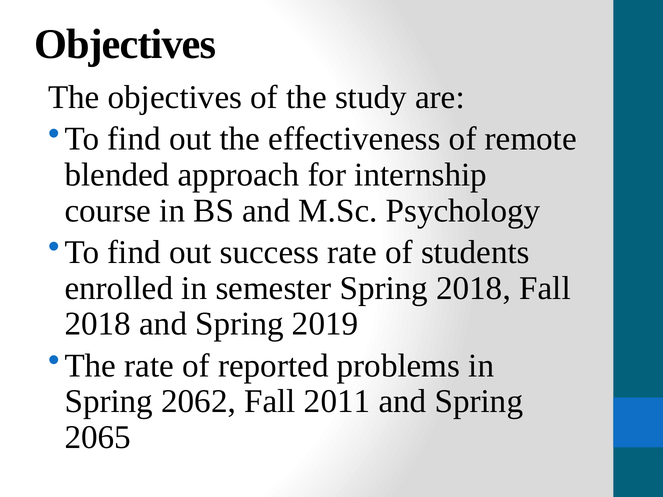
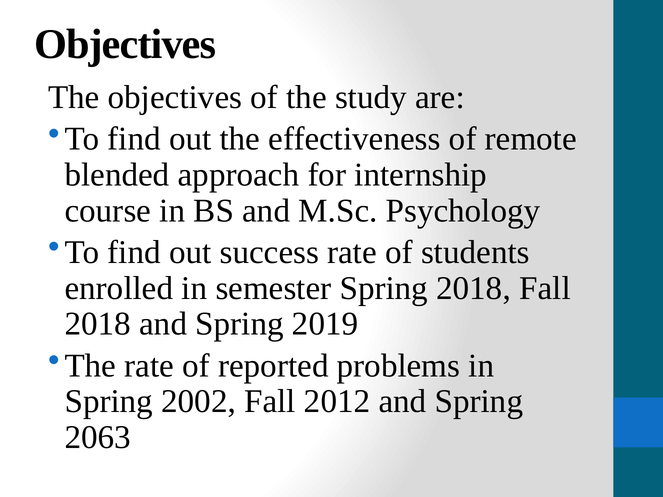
2062: 2062 -> 2002 (199, 402)
2011: 2011 -> 2012 (337, 402)
2065: 2065 -> 2063 (98, 438)
